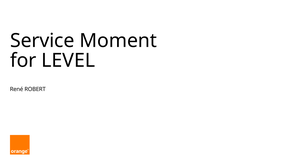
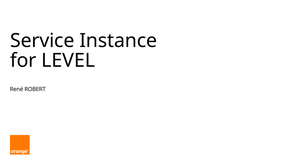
Moment: Moment -> Instance (118, 41)
